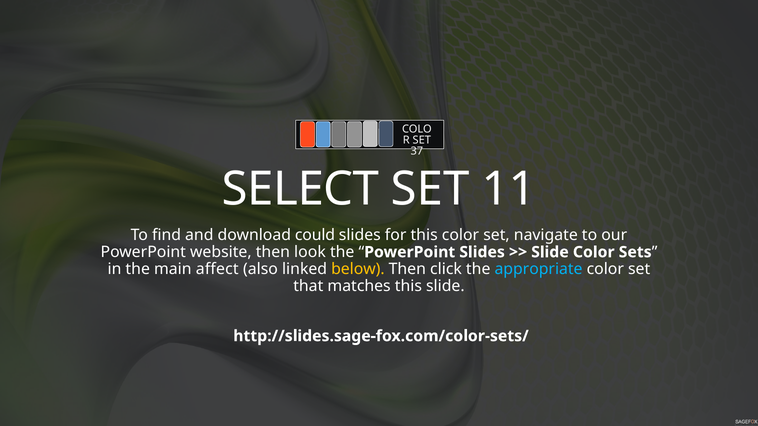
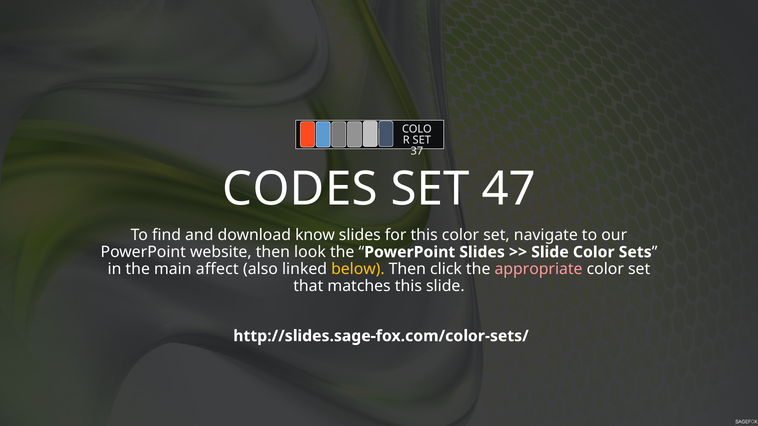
SELECT: SELECT -> CODES (300, 189)
11: 11 -> 47 (509, 189)
could: could -> know (315, 235)
appropriate colour: light blue -> pink (539, 269)
